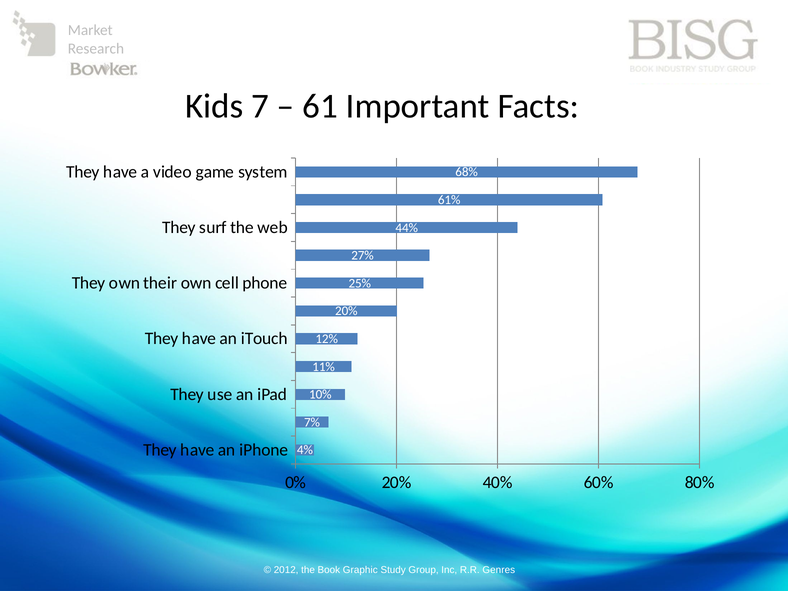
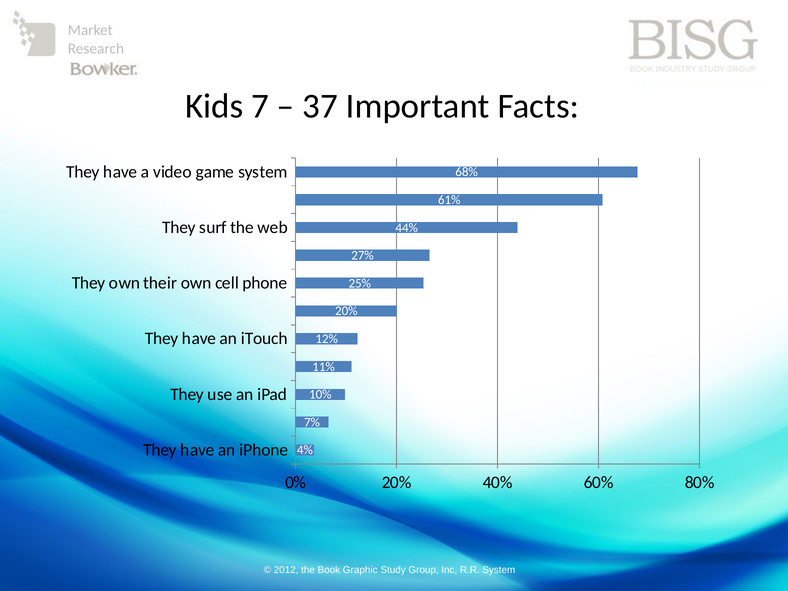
61: 61 -> 37 (320, 106)
R.R Genres: Genres -> System (499, 570)
